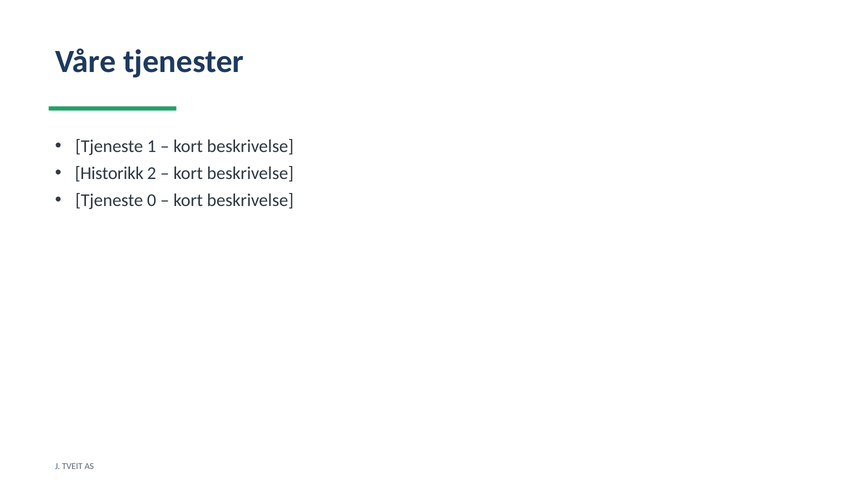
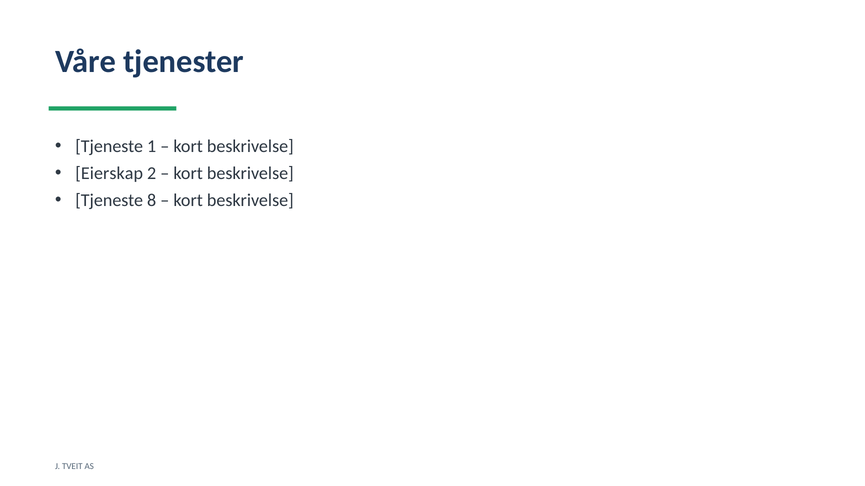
Historikk: Historikk -> Eierskap (109, 174)
0: 0 -> 8 (152, 201)
